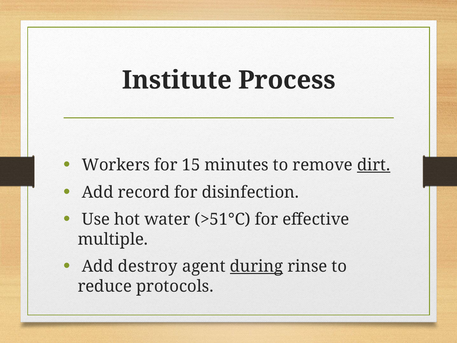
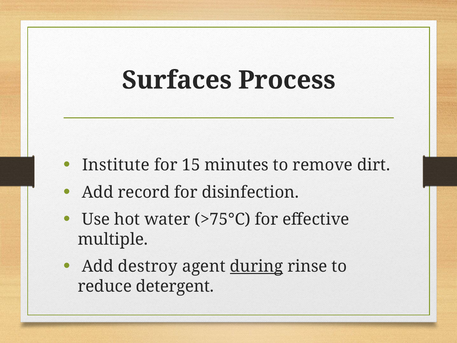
Institute: Institute -> Surfaces (177, 80)
Workers: Workers -> Institute (116, 165)
dirt underline: present -> none (374, 165)
>51°C: >51°C -> >75°C (223, 219)
protocols: protocols -> detergent (175, 286)
